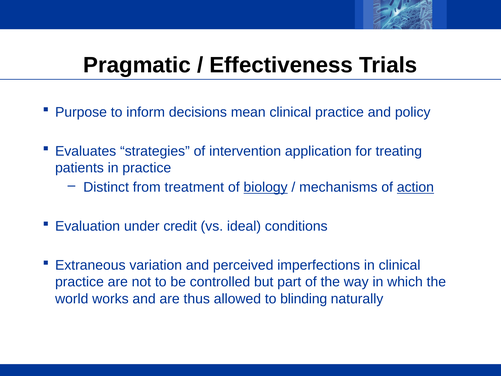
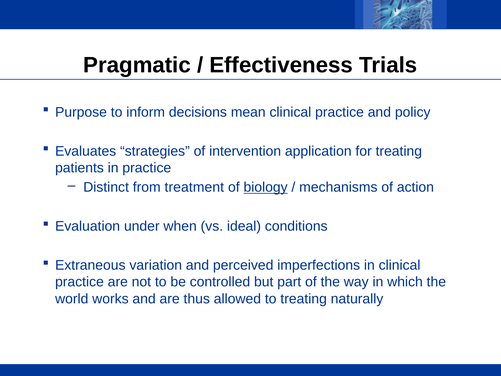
action underline: present -> none (415, 187)
credit: credit -> when (180, 226)
to blinding: blinding -> treating (304, 299)
